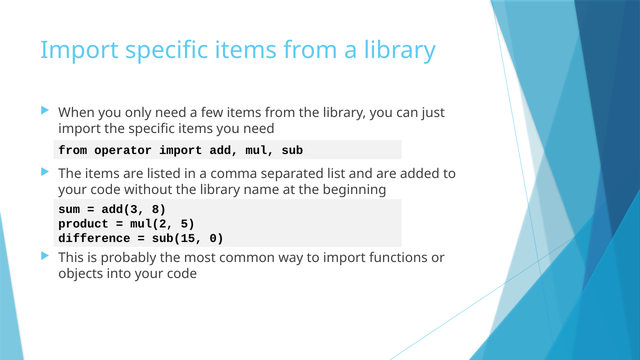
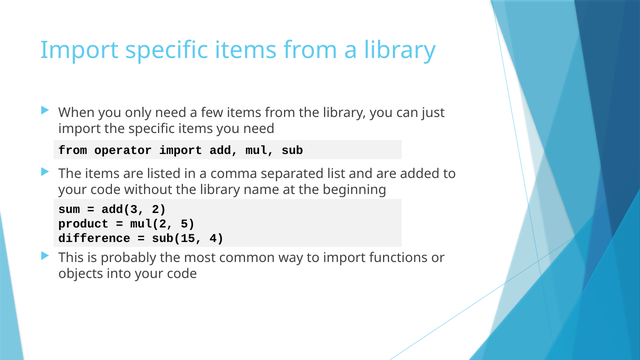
8: 8 -> 2 (159, 209)
0: 0 -> 4 (217, 238)
